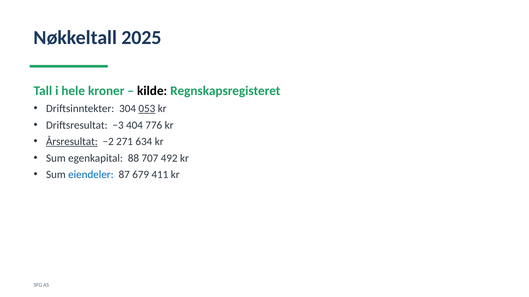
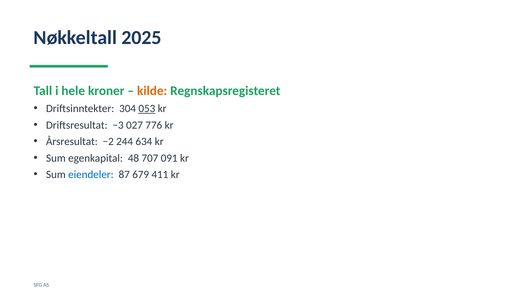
kilde colour: black -> orange (152, 91)
404: 404 -> 027 (135, 125)
Årsresultat underline: present -> none (72, 142)
271: 271 -> 244 (125, 142)
88: 88 -> 48 (133, 158)
492: 492 -> 091 (169, 158)
